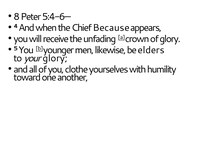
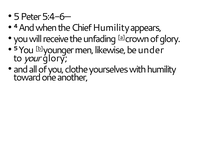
8: 8 -> 5 (17, 17)
Chief Because: Because -> Humility (111, 28)
be elders: elders -> under (151, 50)
